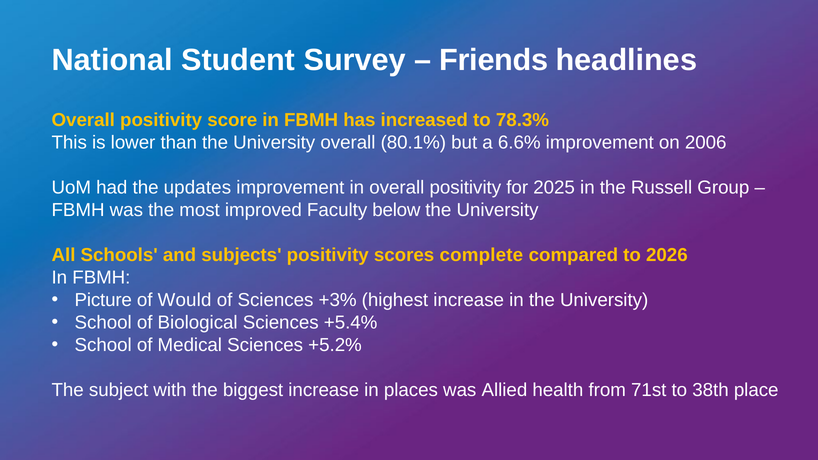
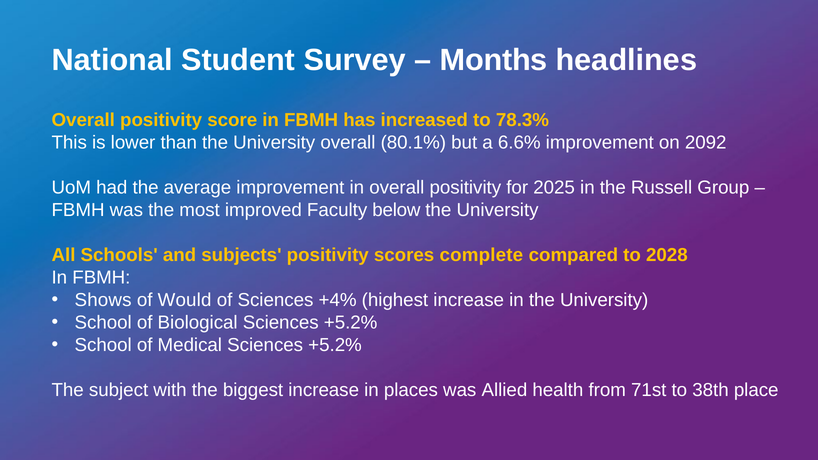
Friends: Friends -> Months (494, 60)
2006: 2006 -> 2092 (706, 143)
updates: updates -> average (197, 188)
2026: 2026 -> 2028 (667, 255)
Picture: Picture -> Shows (103, 300)
+3%: +3% -> +4% (338, 300)
Biological Sciences +5.4%: +5.4% -> +5.2% (351, 323)
